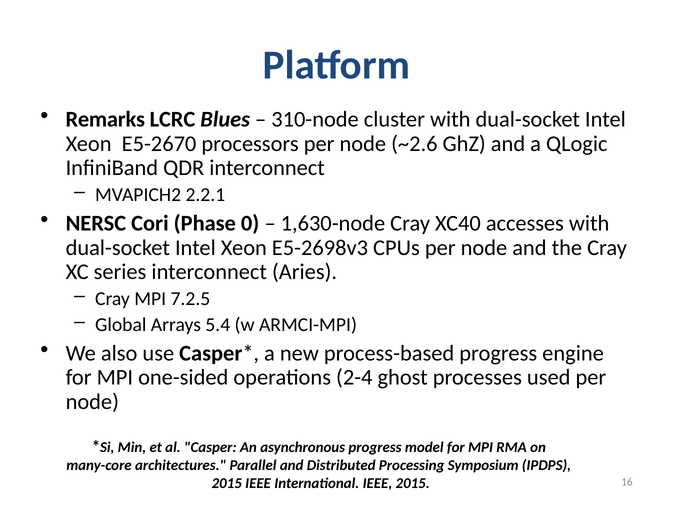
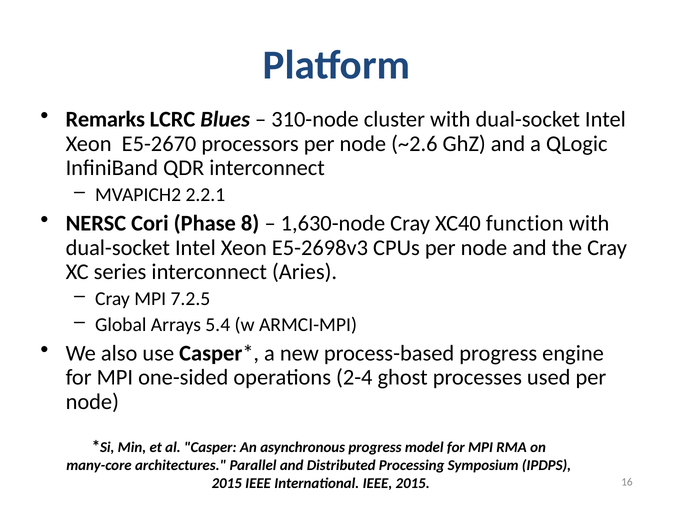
0: 0 -> 8 (250, 223)
accesses: accesses -> function (525, 223)
